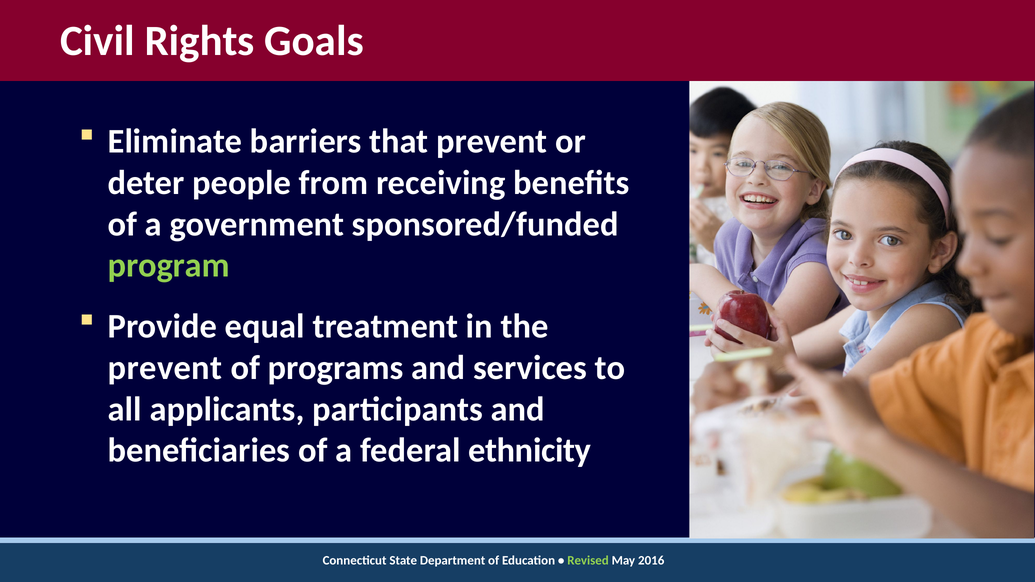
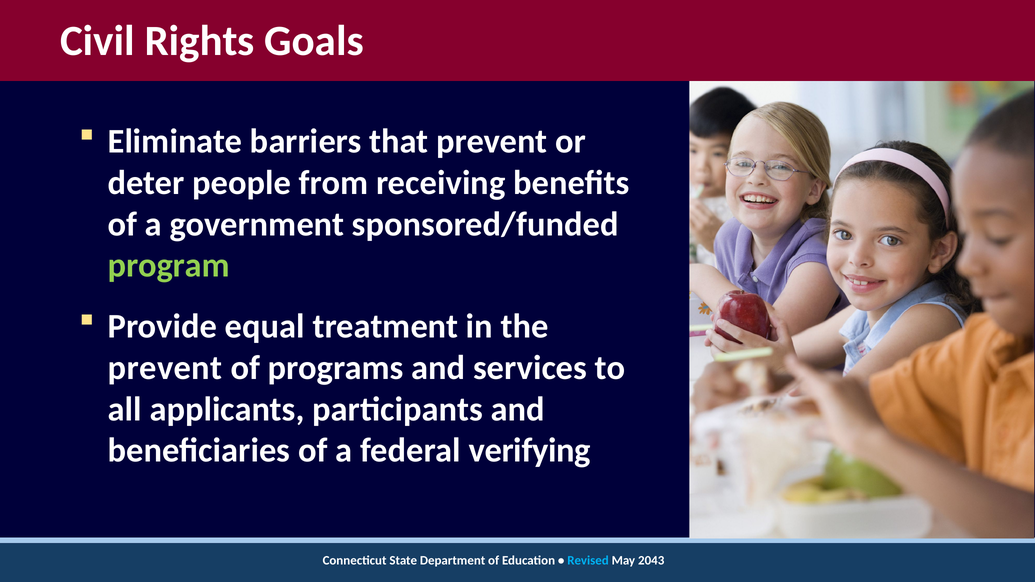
ethnicity: ethnicity -> verifying (530, 451)
Revised colour: light green -> light blue (588, 561)
2016: 2016 -> 2043 (651, 561)
